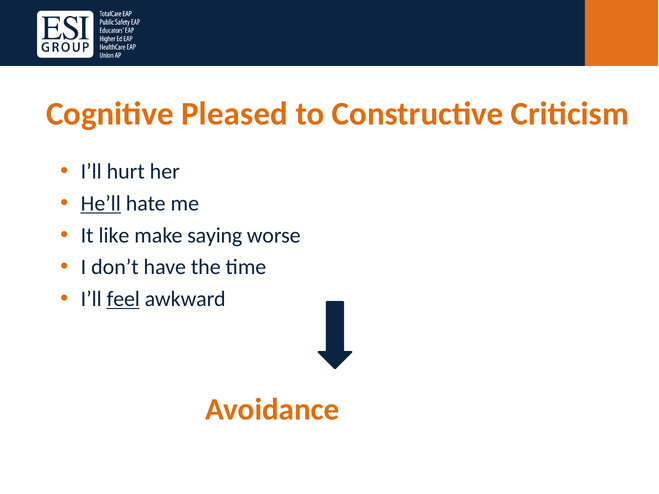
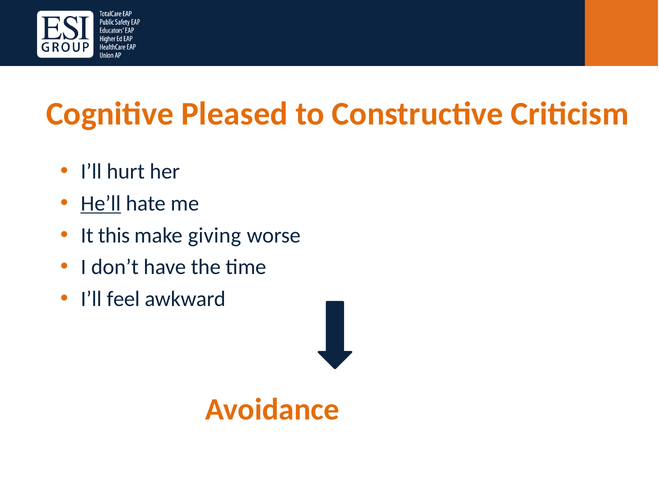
like: like -> this (114, 236)
saying: saying -> giving (215, 236)
feel underline: present -> none (123, 299)
